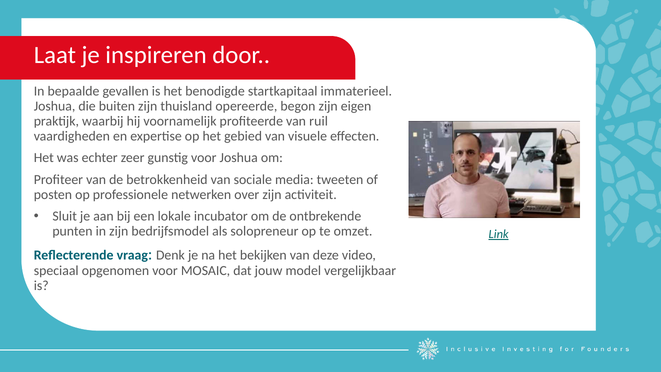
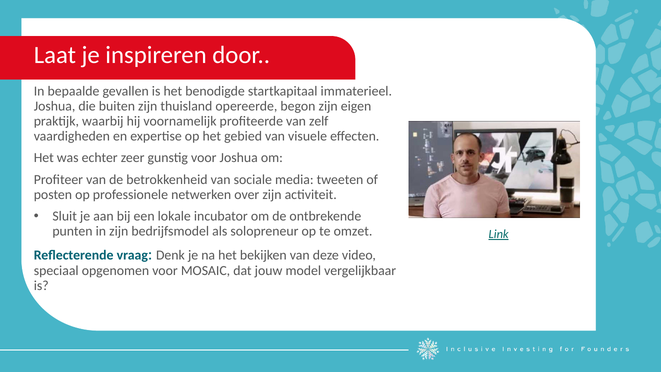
ruil: ruil -> zelf (319, 121)
